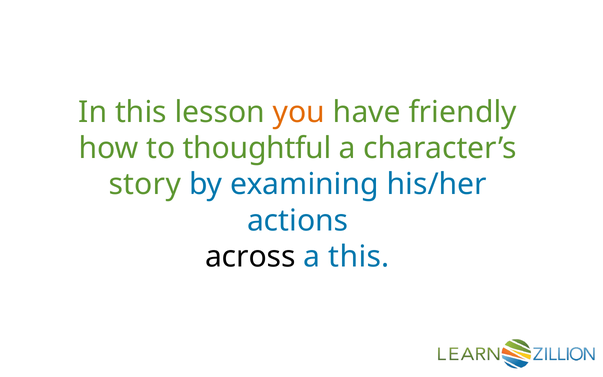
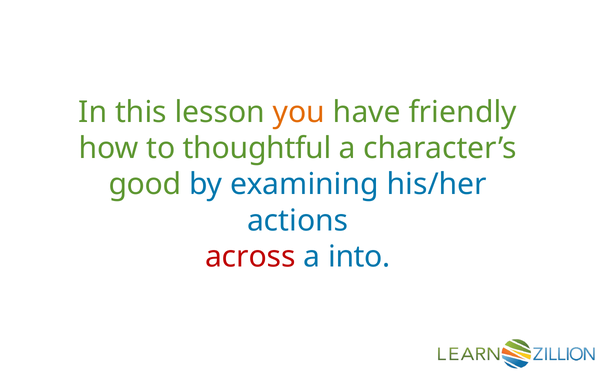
story: story -> good (145, 184)
across colour: black -> red (250, 257)
a this: this -> into (359, 257)
